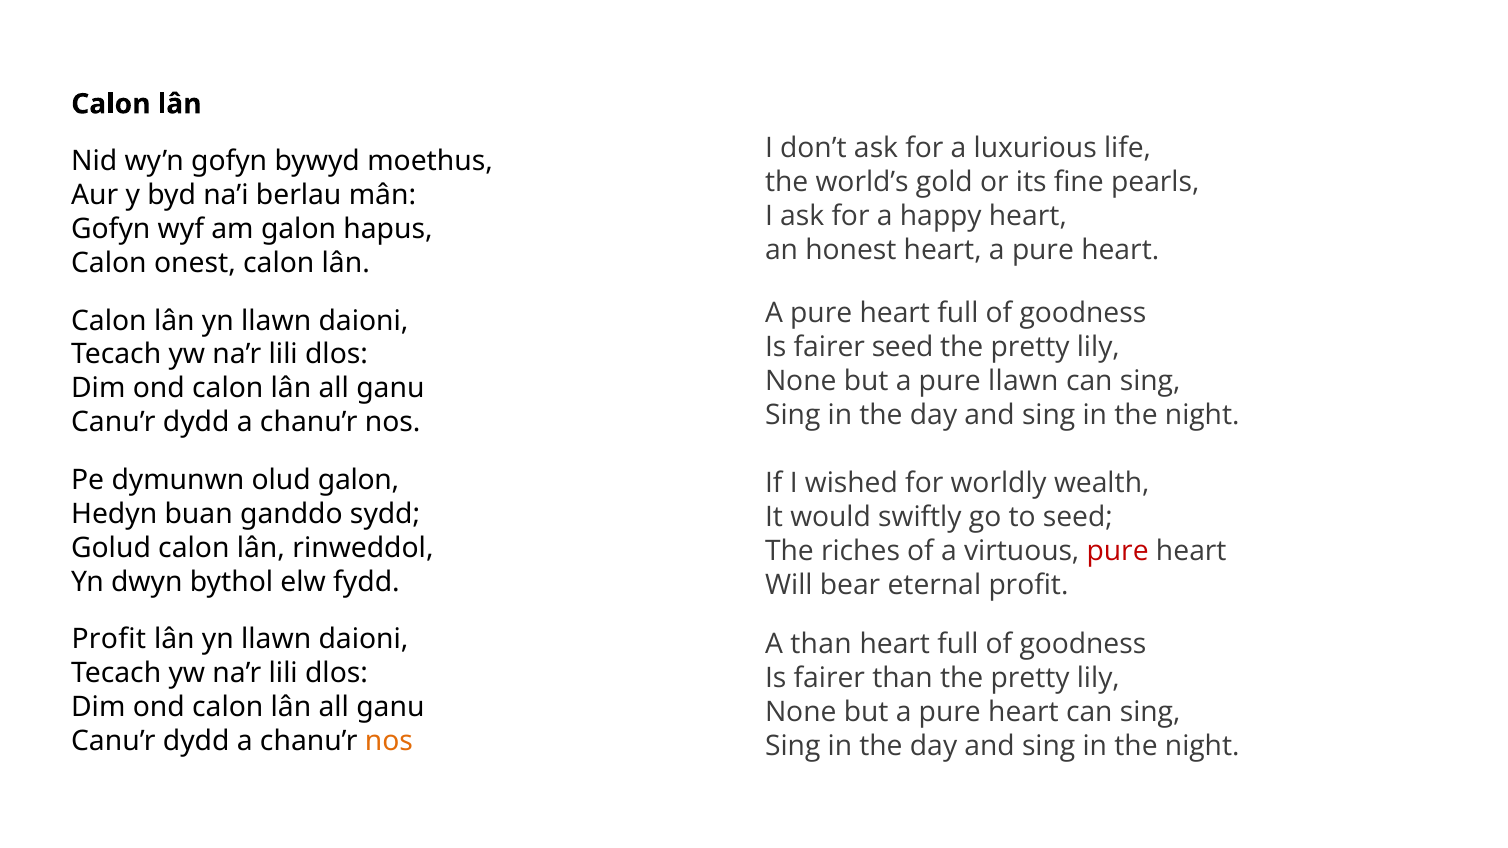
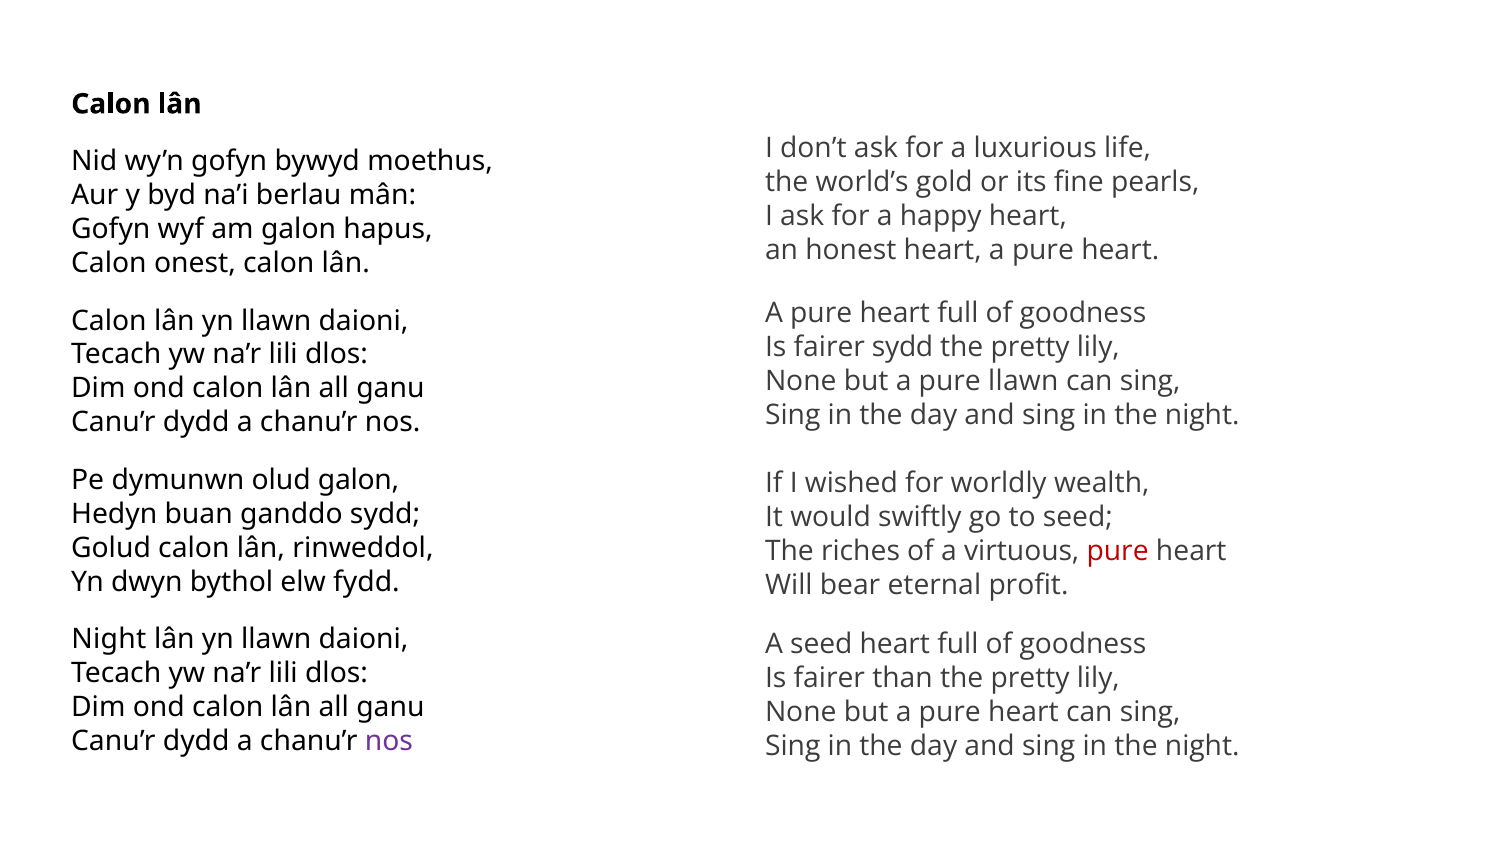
fairer seed: seed -> sydd (903, 347)
Profit: Profit -> Night (109, 639)
A than: than -> seed (821, 645)
nos colour: orange -> purple (389, 741)
